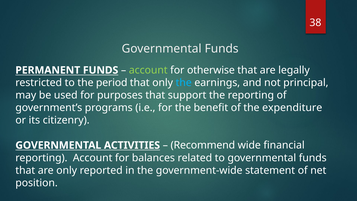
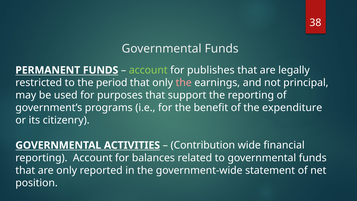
otherwise: otherwise -> publishes (211, 70)
the colour: light blue -> pink (184, 83)
Recommend: Recommend -> Contribution (203, 145)
